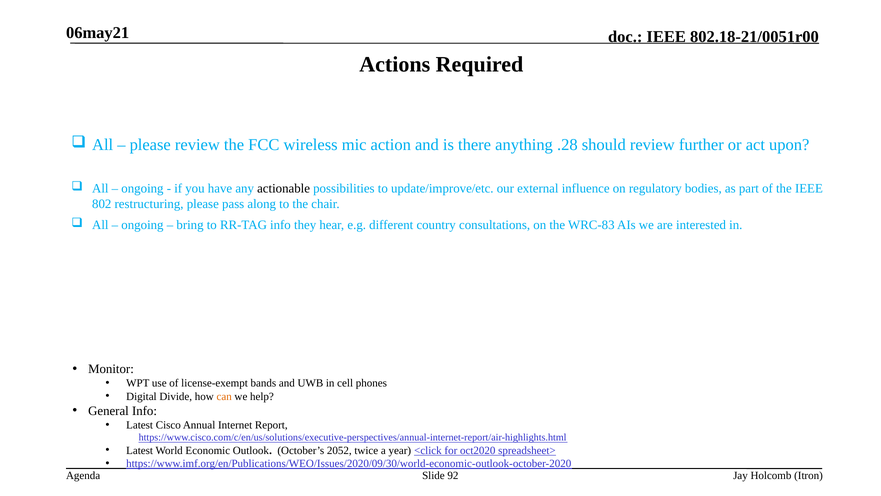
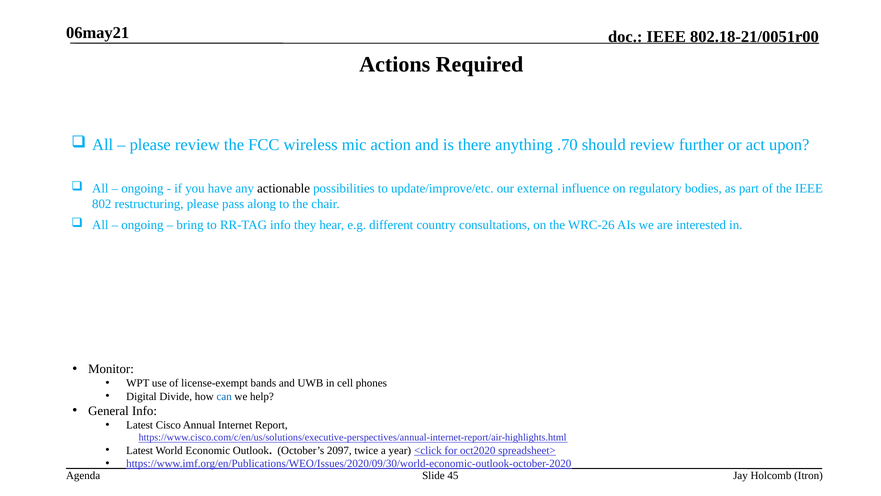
.28: .28 -> .70 (567, 145)
WRC-83: WRC-83 -> WRC-26 (591, 225)
can colour: orange -> blue (224, 396)
2052: 2052 -> 2097 (339, 450)
92: 92 -> 45 (453, 475)
